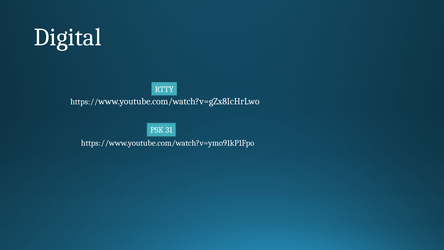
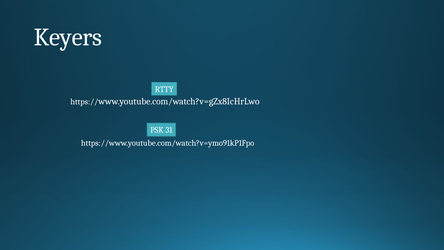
Digital: Digital -> Keyers (68, 37)
